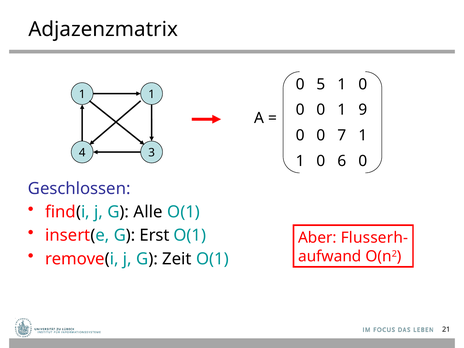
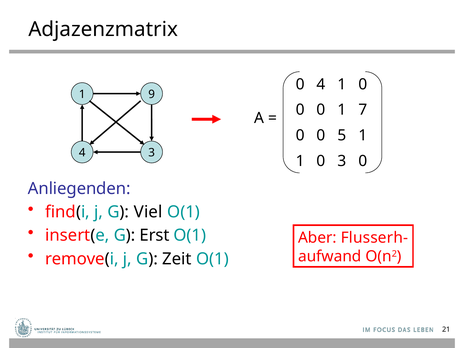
0 5: 5 -> 4 (321, 84)
1: 1 -> 9 (152, 94)
9: 9 -> 7 (363, 110)
7: 7 -> 5 (342, 135)
0 6: 6 -> 3 (342, 161)
Geschlossen: Geschlossen -> Anliegenden (79, 188)
Alle: Alle -> Viel (148, 212)
